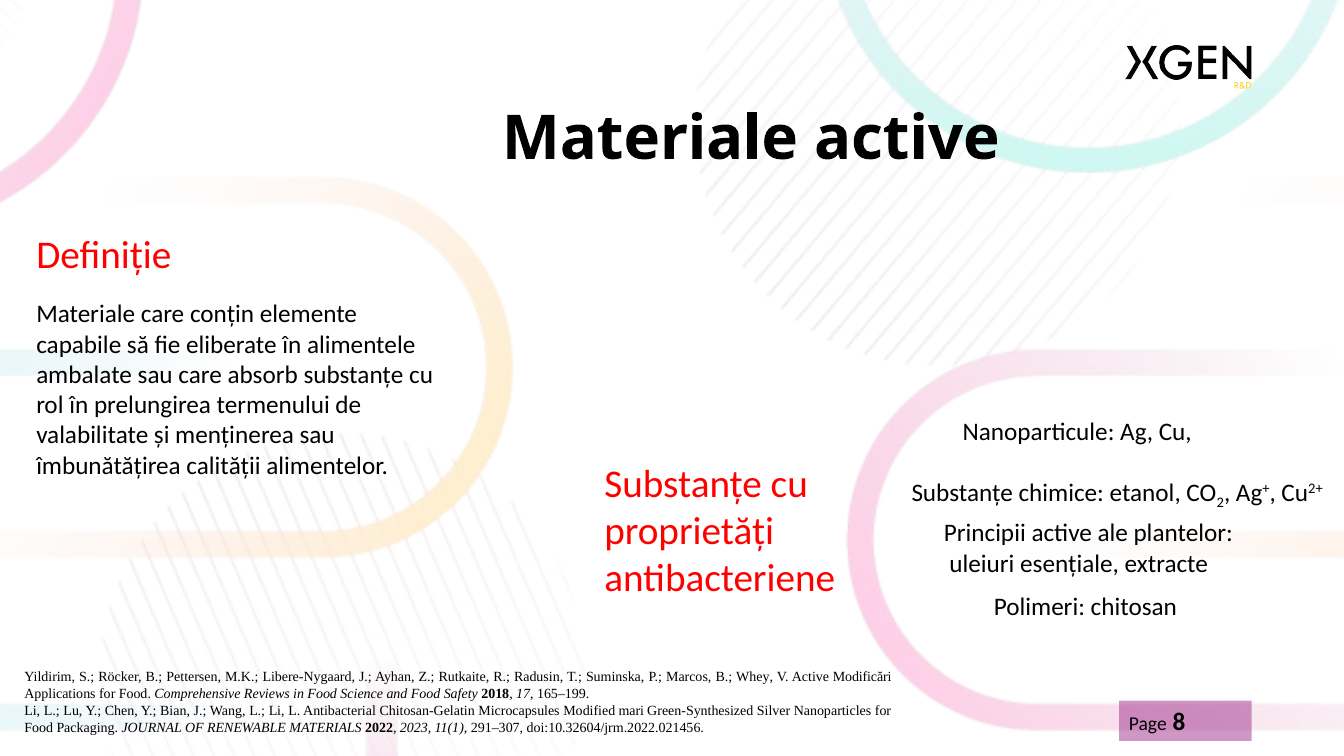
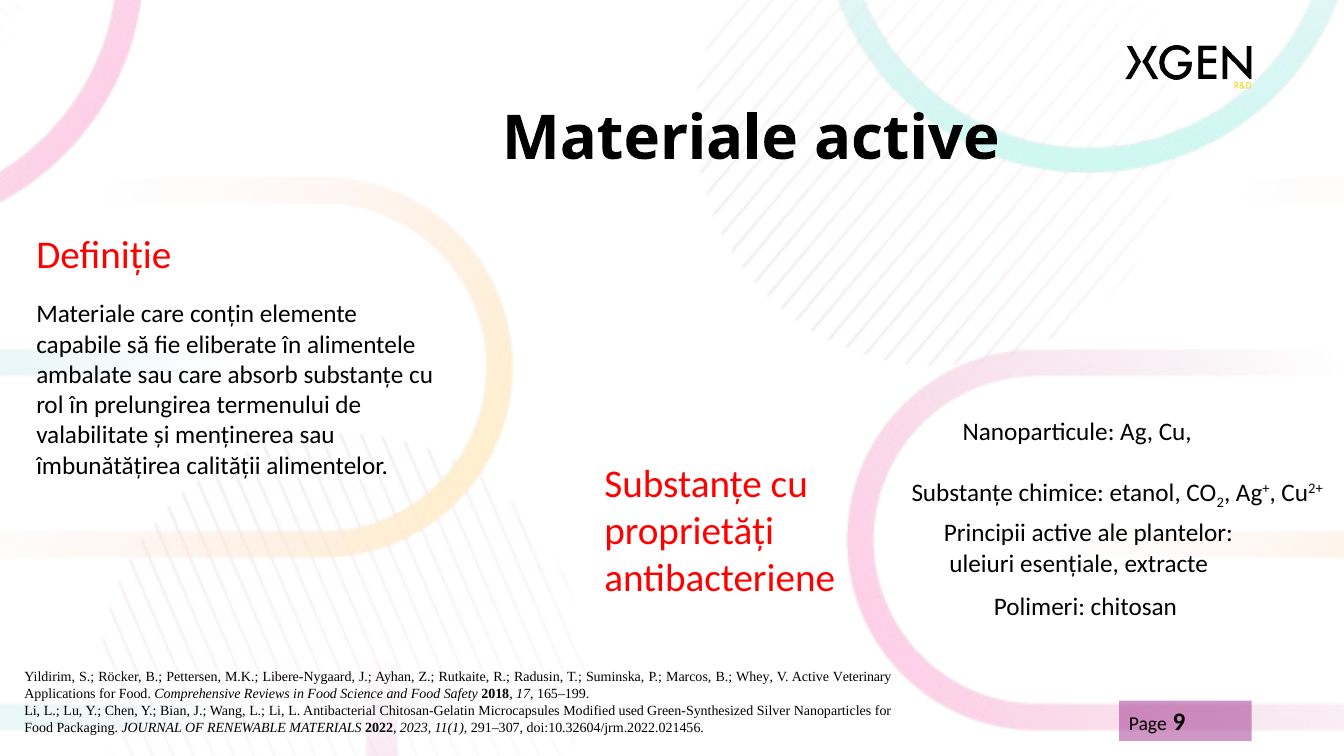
Modificări: Modificări -> Veterinary (862, 677)
mari: mari -> used (631, 711)
8: 8 -> 9 (1179, 723)
